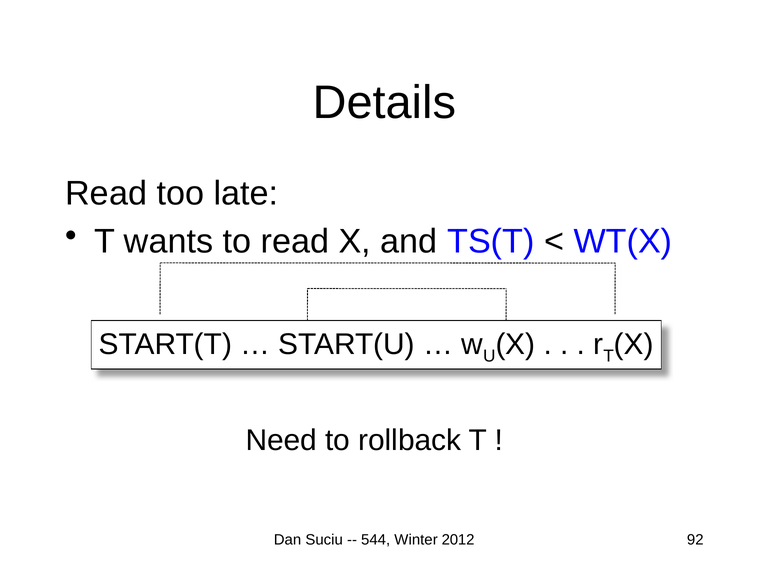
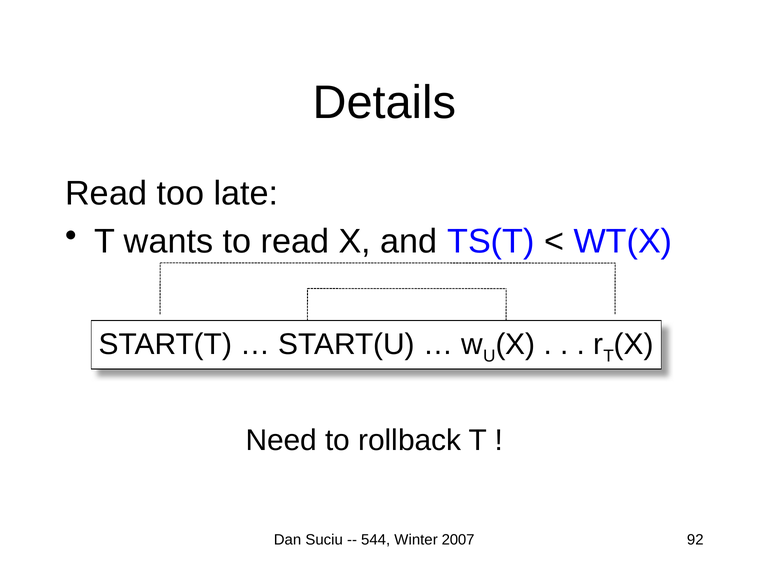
2012: 2012 -> 2007 (458, 539)
